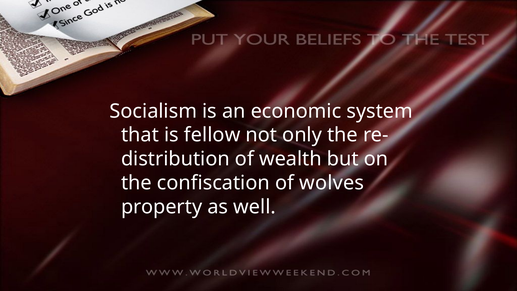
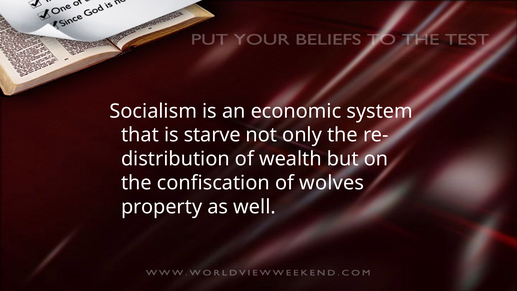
fellow: fellow -> starve (212, 135)
